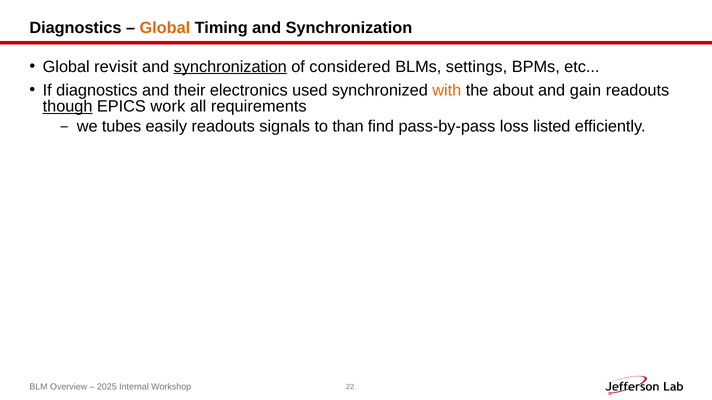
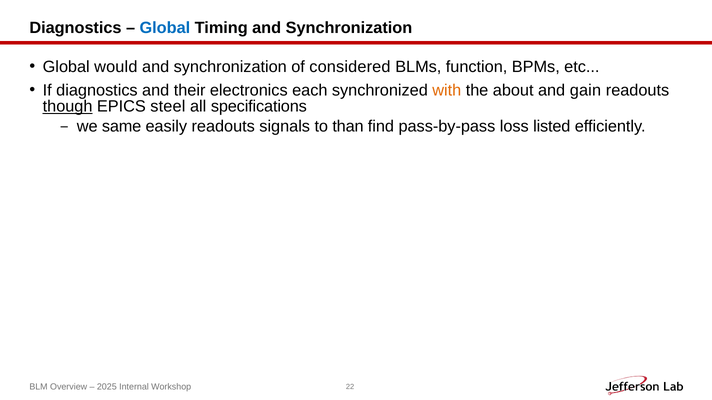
Global colour: orange -> blue (165, 28)
revisit: revisit -> would (116, 67)
synchronization underline: present -> none (230, 67)
settings: settings -> function (477, 67)
used: used -> each (310, 90)
work: work -> steel (168, 107)
requirements: requirements -> specifications (259, 107)
tubes: tubes -> same (122, 127)
